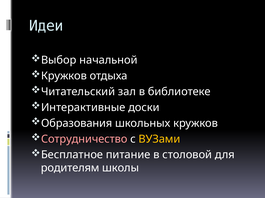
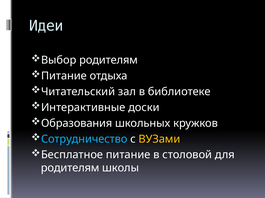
Выбор начальной: начальной -> родителям (109, 60)
Кружков: Кружков -> Питание (64, 76)
Сотрудничество colour: pink -> light blue (84, 140)
